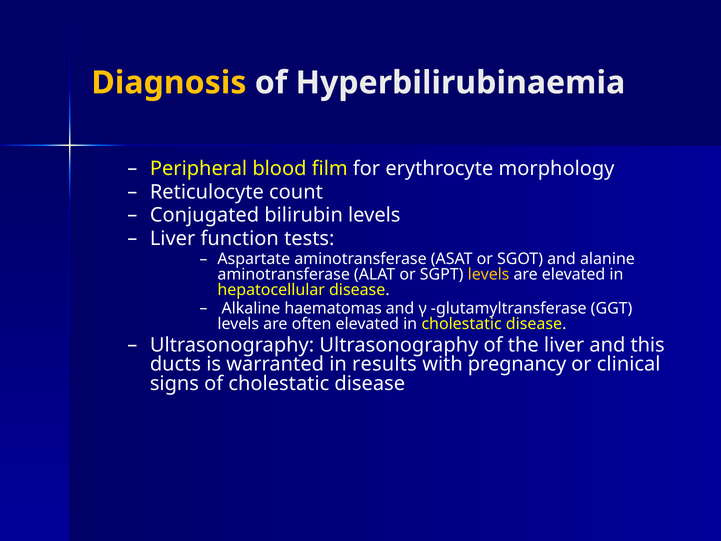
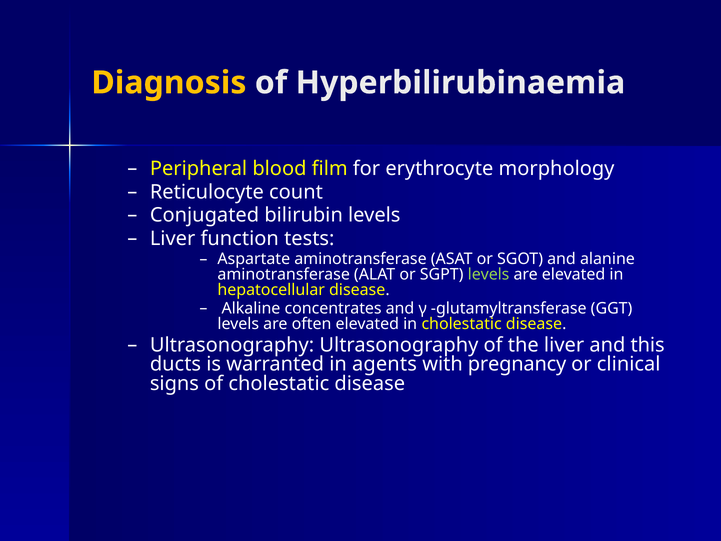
levels colour: yellow -> light green (489, 274)
haematomas: haematomas -> concentrates (333, 308)
results: results -> agents (384, 364)
